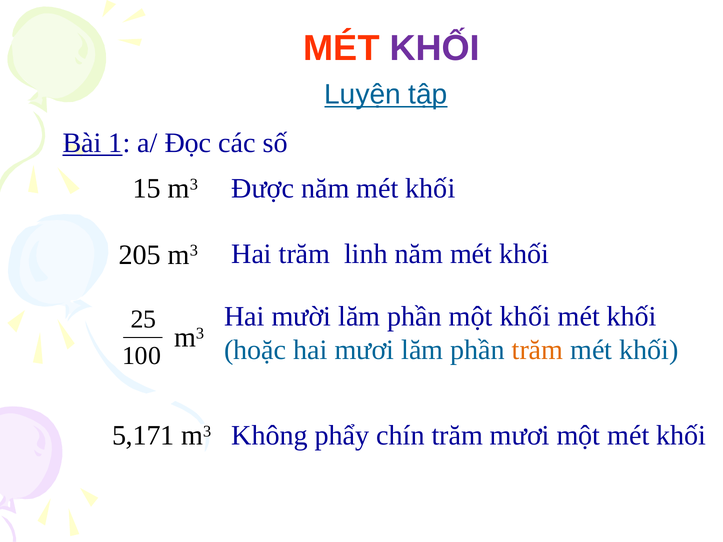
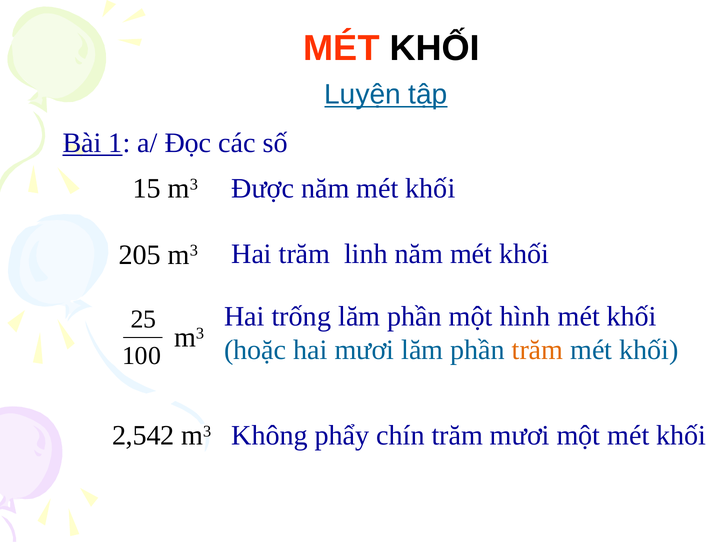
KHỐI colour: purple -> black (435, 49)
mười: mười -> trống (301, 316)
một khối: khối -> hình (525, 316)
5,171: 5,171 -> 2,542 (143, 436)
